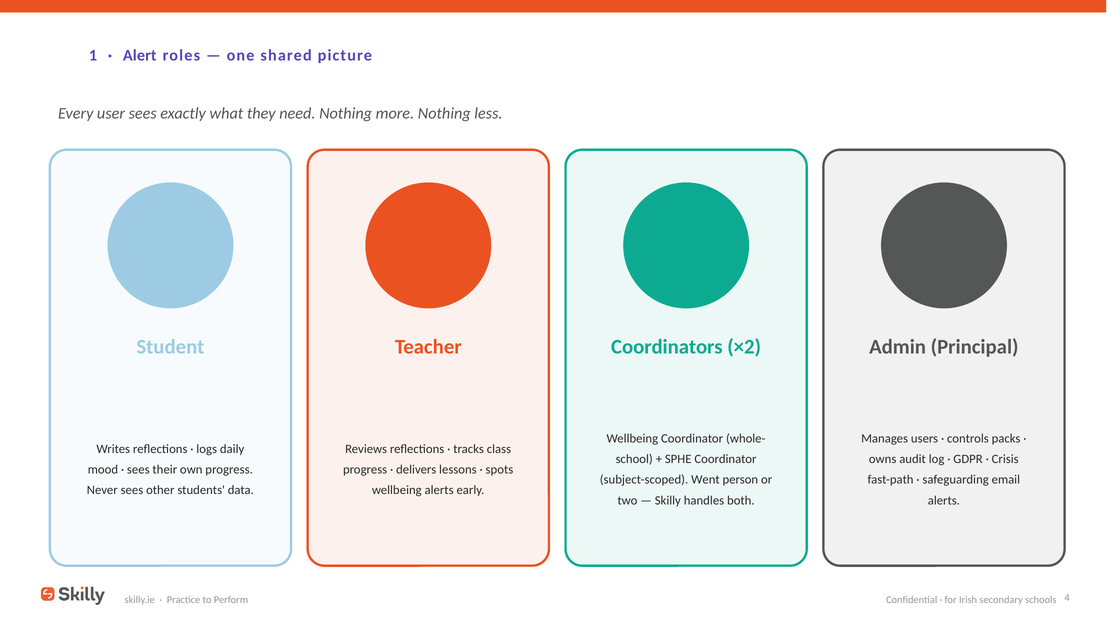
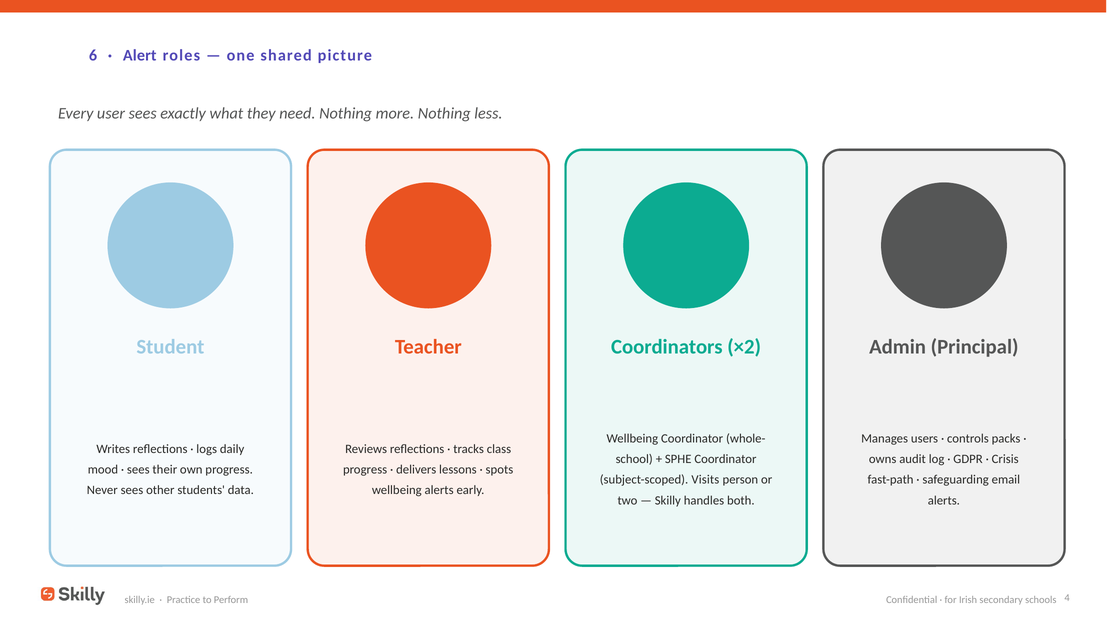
1: 1 -> 6 (93, 55)
Went: Went -> Visits (705, 480)
